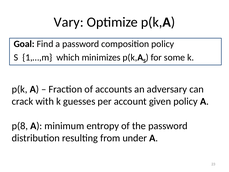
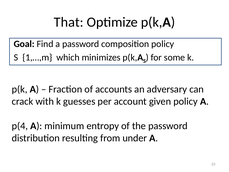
Vary: Vary -> That (69, 22)
p(8: p(8 -> p(4 (20, 126)
